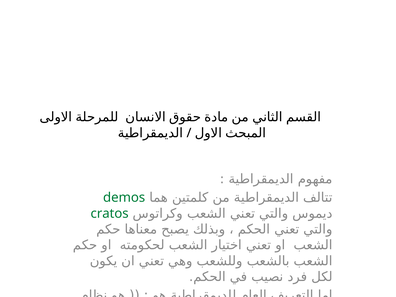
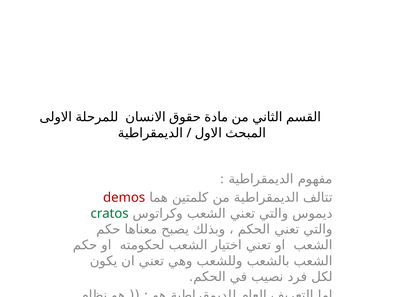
demos colour: green -> red (124, 198)
